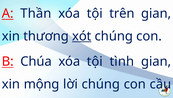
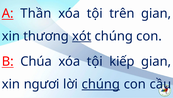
tình: tình -> kiếp (122, 61)
mộng: mộng -> ngươi (42, 84)
chúng underline: none -> present (101, 84)
